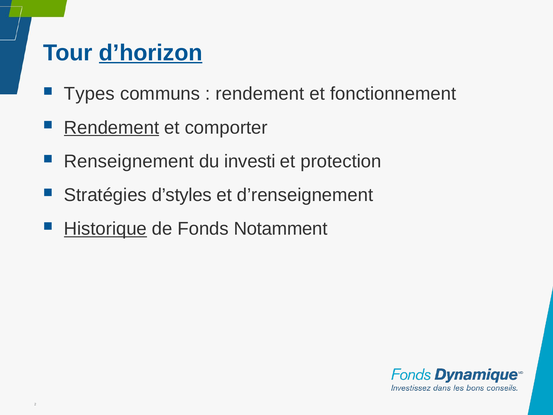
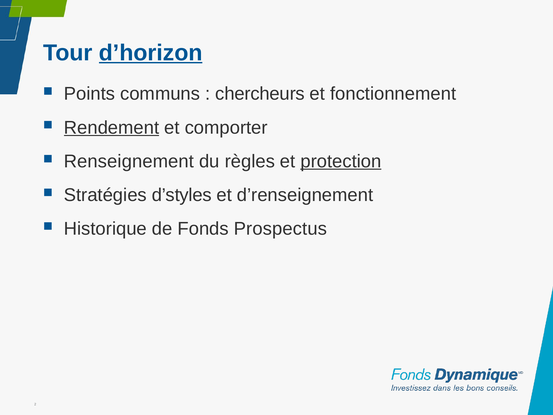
Types: Types -> Points (89, 94)
rendement: rendement -> chercheurs (260, 94)
investi: investi -> règles (250, 161)
protection underline: none -> present (341, 161)
Historique underline: present -> none (105, 229)
Notamment: Notamment -> Prospectus (280, 229)
